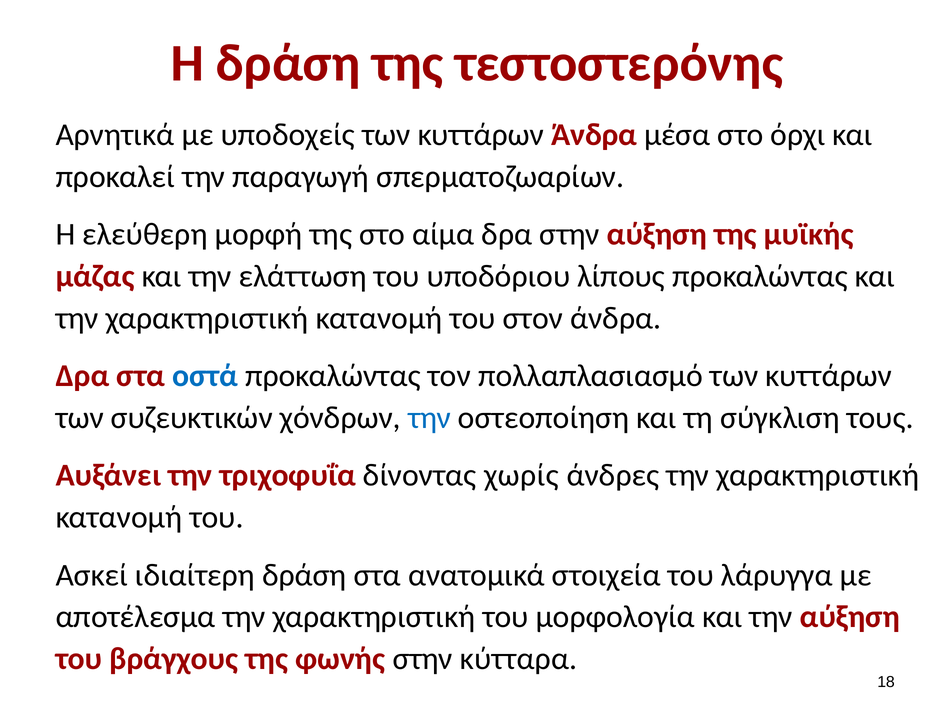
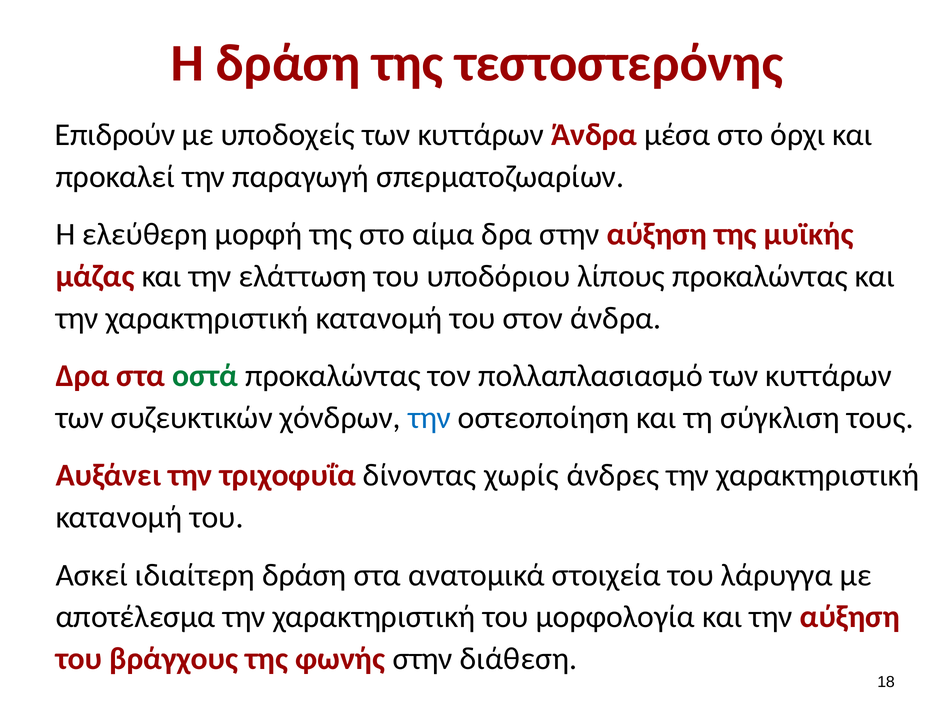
Αρνητικά: Αρνητικά -> Επιδρούν (115, 135)
οστά colour: blue -> green (205, 376)
κύτταρα: κύτταρα -> διάθεση (519, 659)
